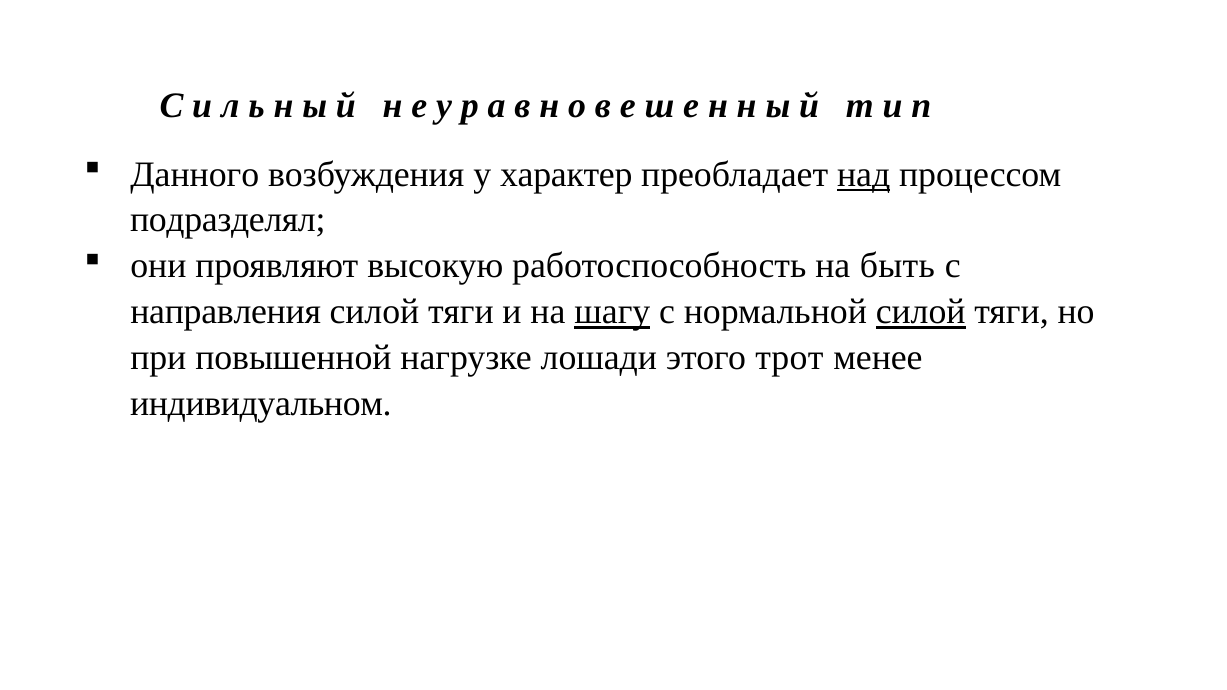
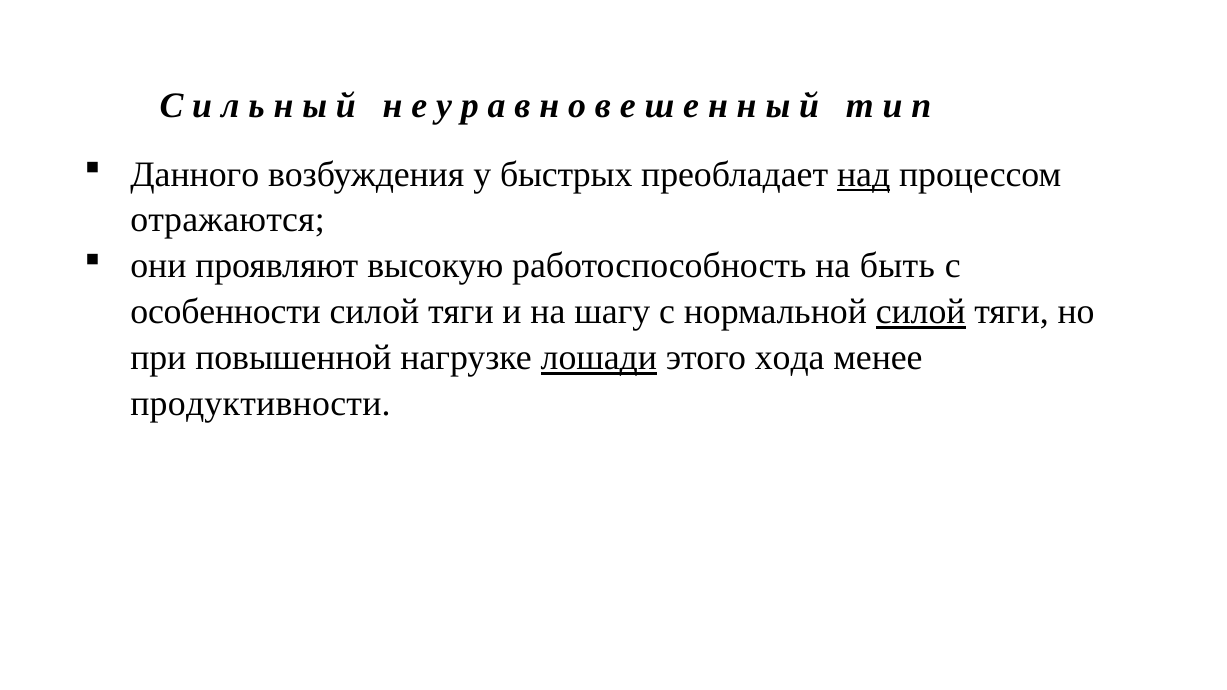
характер: характер -> быстрых (566, 174)
подразделял: подразделял -> отражаются (227, 220)
направления: направления -> особенности (226, 312)
шагу underline: present -> none (612, 312)
лошади underline: none -> present (599, 358)
трот: трот -> хода (790, 358)
индивидуальном: индивидуальном -> продуктивности (260, 404)
